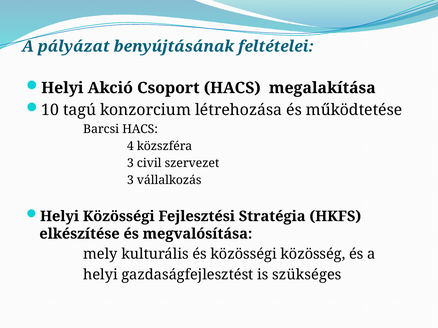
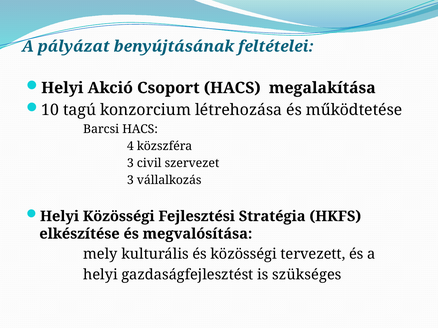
közösség: közösség -> tervezett (313, 255)
